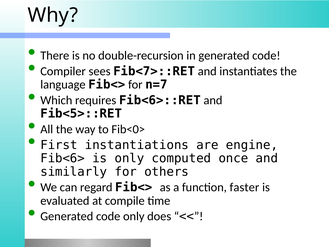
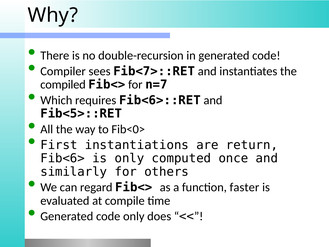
language: language -> compiled (63, 85)
engine: engine -> return (252, 145)
